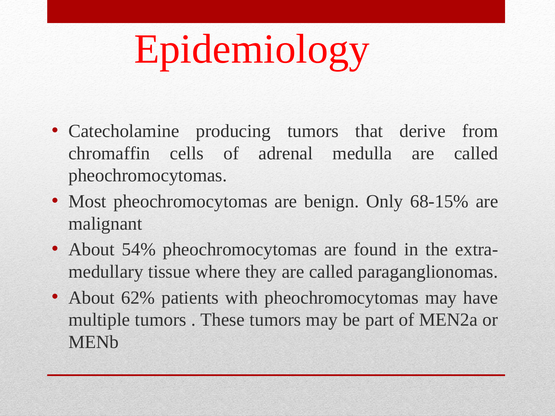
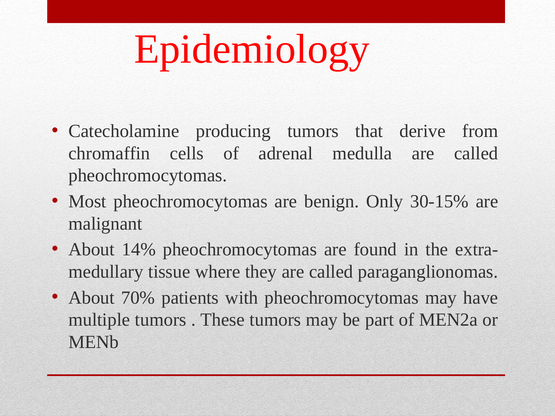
68-15%: 68-15% -> 30-15% (439, 202)
54%: 54% -> 14% (139, 250)
62%: 62% -> 70% (138, 298)
